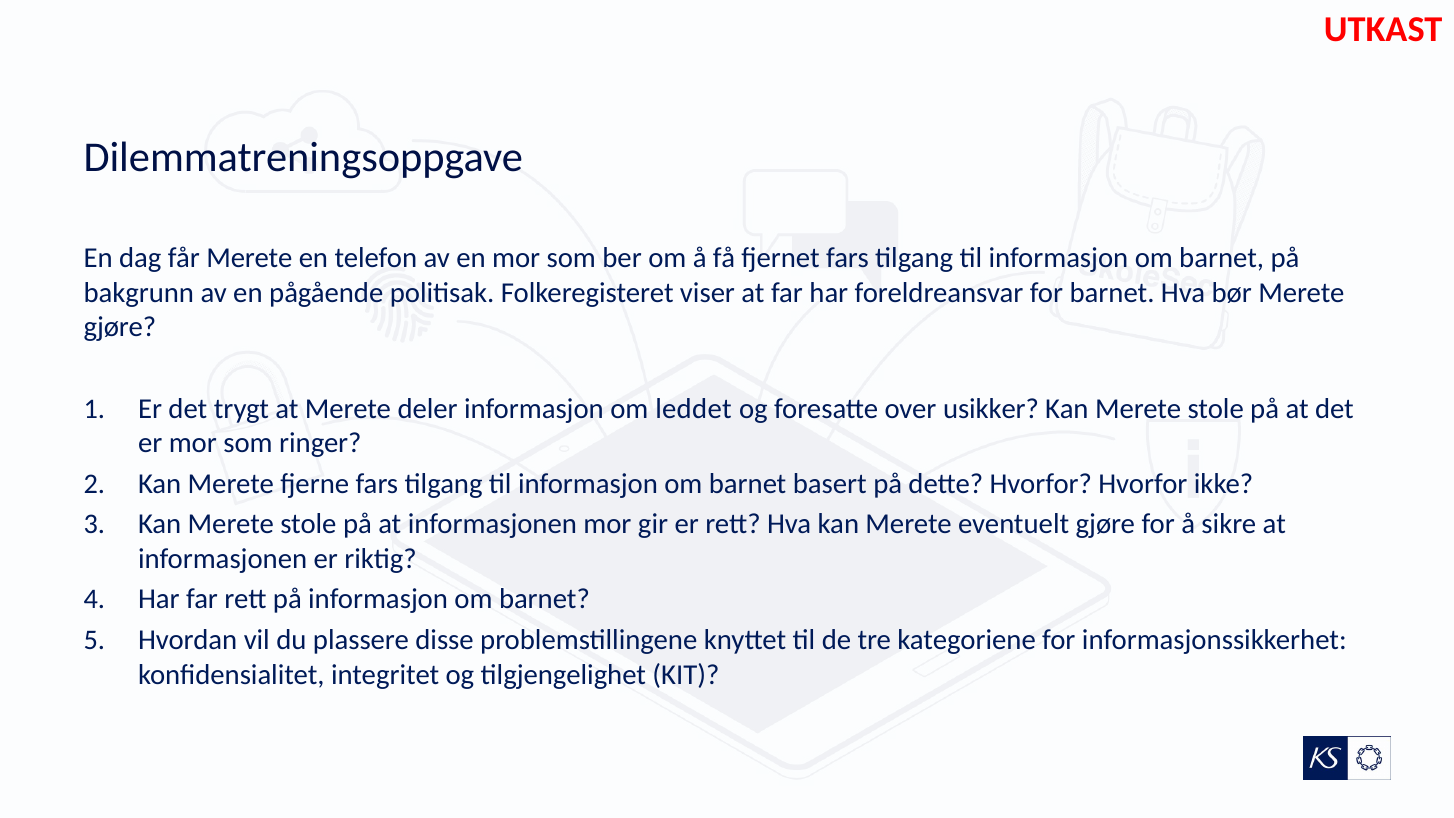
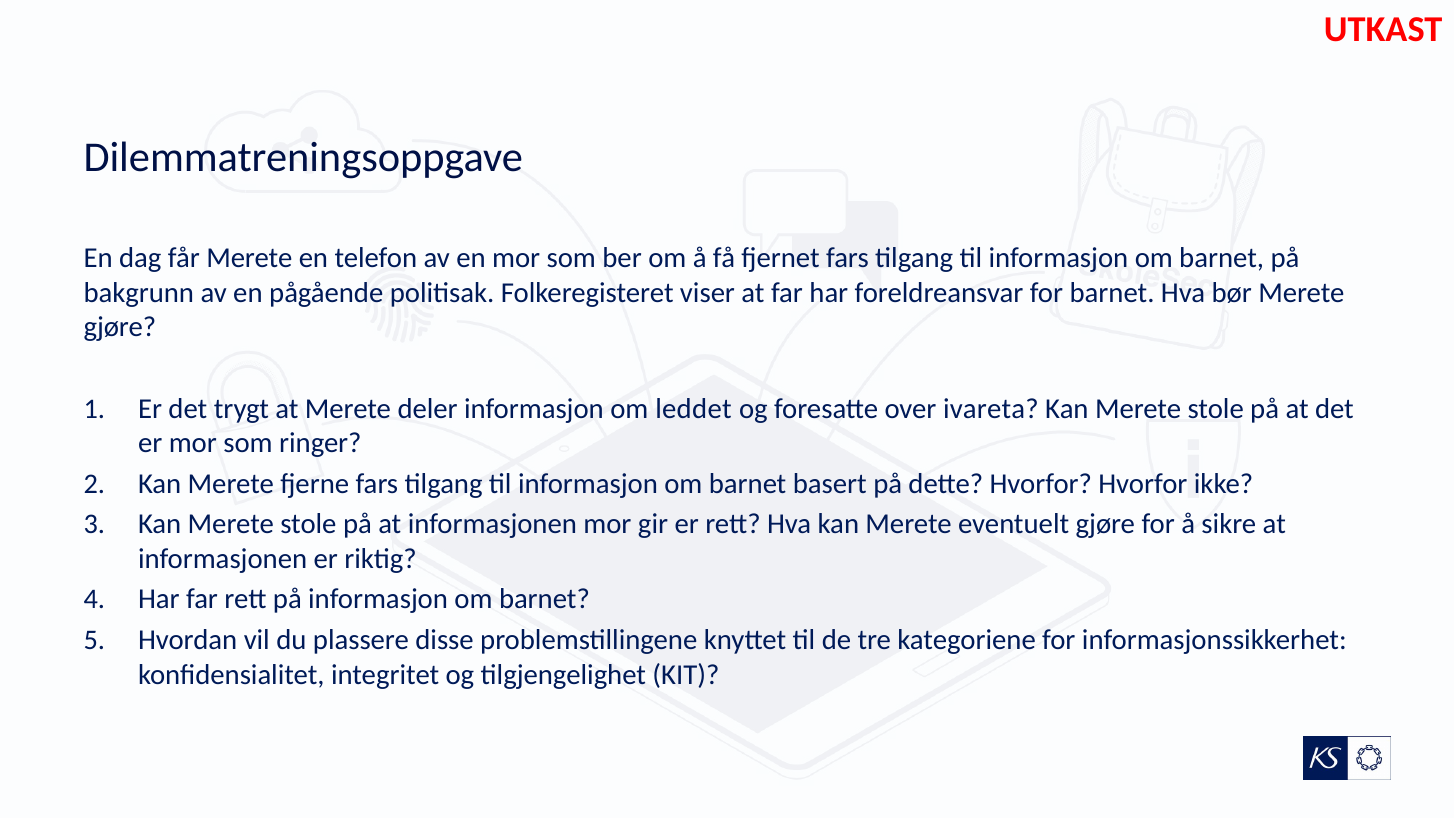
usikker: usikker -> ivareta (991, 409)
